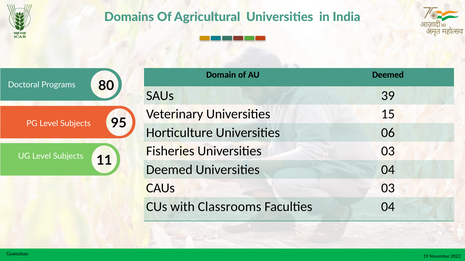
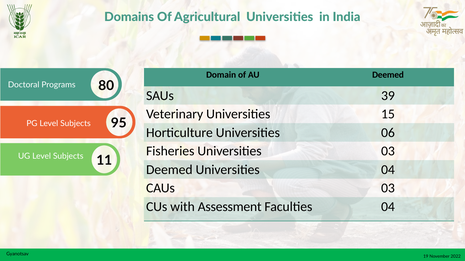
Classrooms: Classrooms -> Assessment (230, 207)
